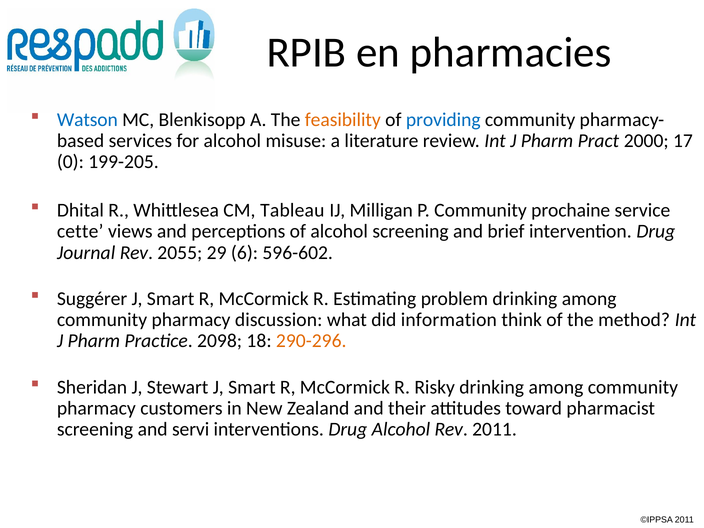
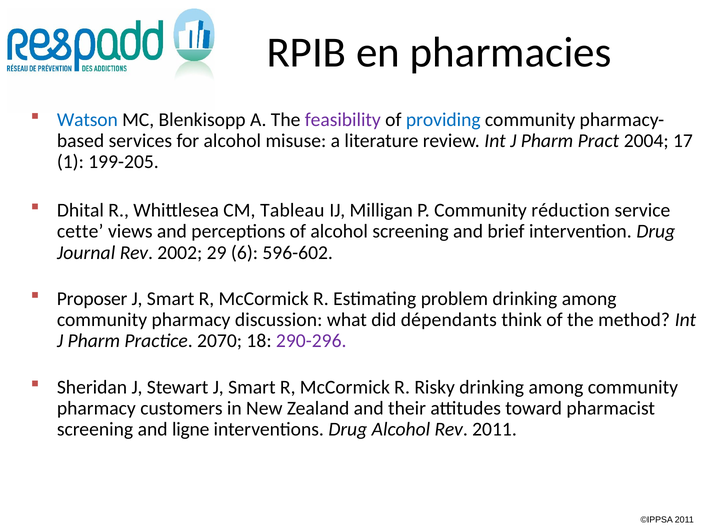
feasibility colour: orange -> purple (343, 120)
2000: 2000 -> 2004 (646, 141)
0: 0 -> 1 (70, 162)
prochaine: prochaine -> réduction (571, 210)
2055: 2055 -> 2002 (180, 253)
Suggérer: Suggérer -> Proposer (92, 299)
information: information -> dépendants (449, 320)
2098: 2098 -> 2070 (220, 341)
290-296 colour: orange -> purple (311, 341)
servi: servi -> ligne (191, 429)
